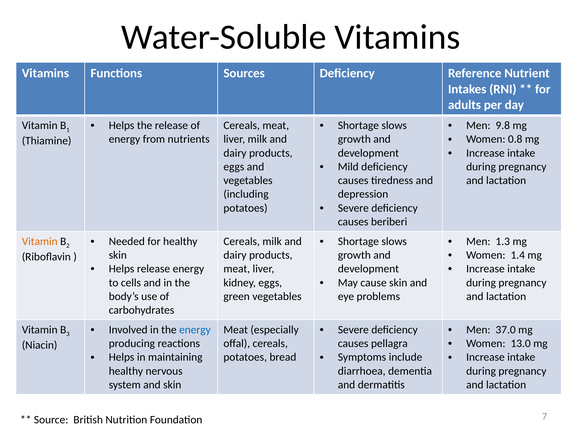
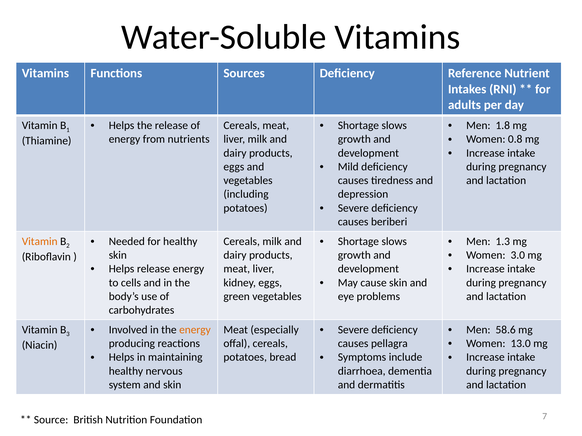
9.8: 9.8 -> 1.8 (503, 126)
1.4: 1.4 -> 3.0 (518, 255)
energy colour: blue -> orange (195, 330)
37.0: 37.0 -> 58.6 (506, 330)
